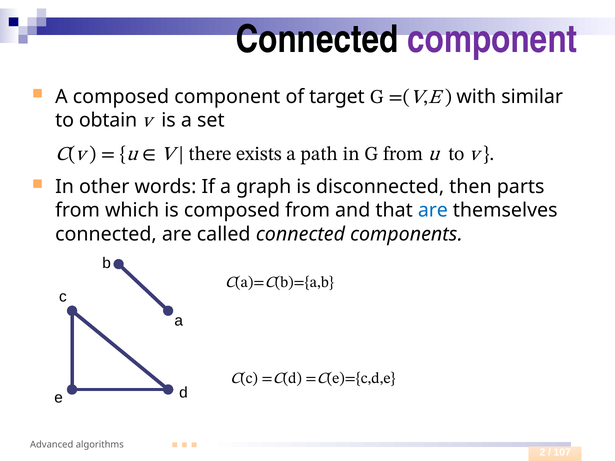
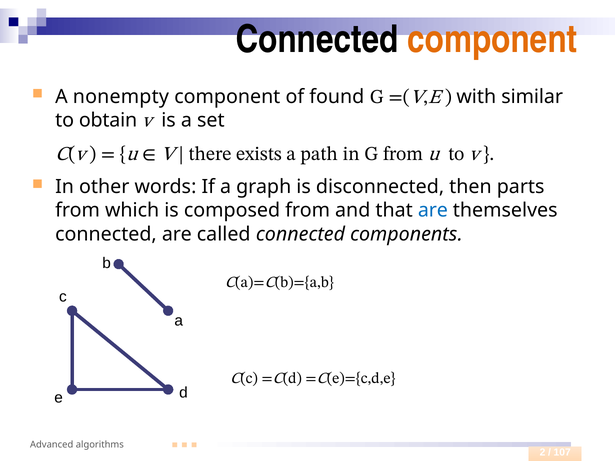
component colour: purple -> orange (492, 40)
A composed: composed -> nonempty (121, 97)
target: target -> found (337, 97)
